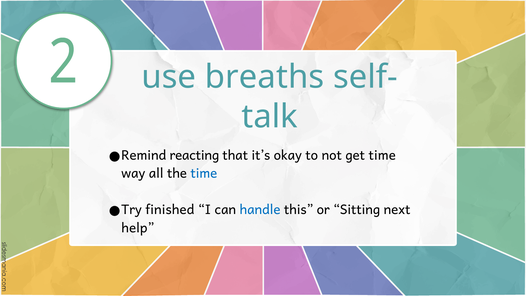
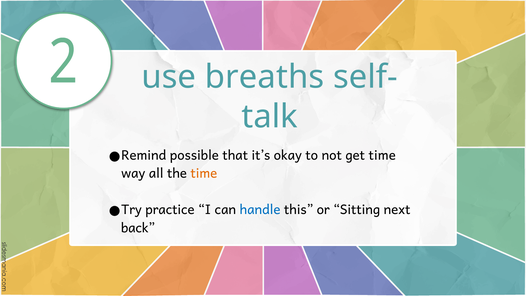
reacting: reacting -> possible (194, 155)
time colour: blue -> orange (204, 174)
finished: finished -> practice (170, 210)
help: help -> back (138, 228)
